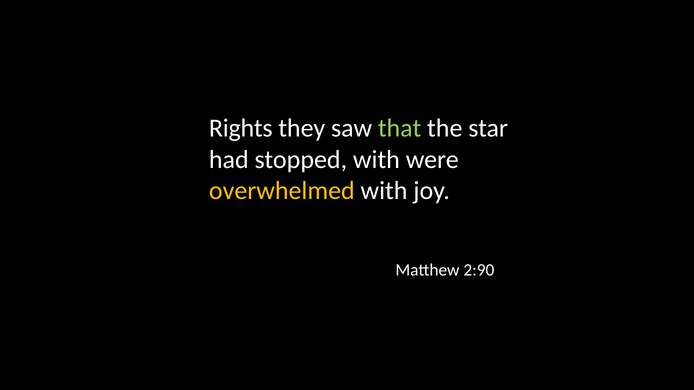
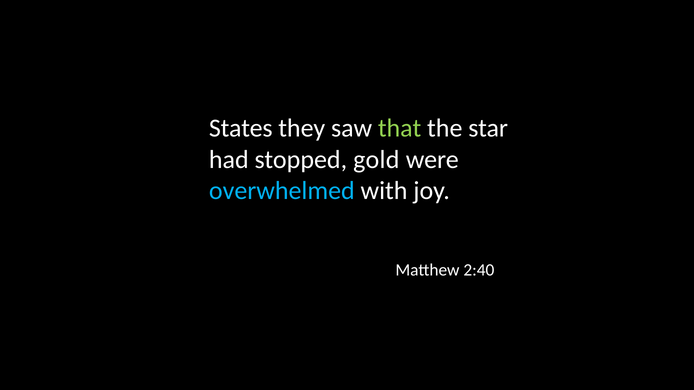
Rights: Rights -> States (241, 128)
stopped with: with -> gold (376, 160)
overwhelmed colour: yellow -> light blue (282, 191)
2:90: 2:90 -> 2:40 (479, 270)
